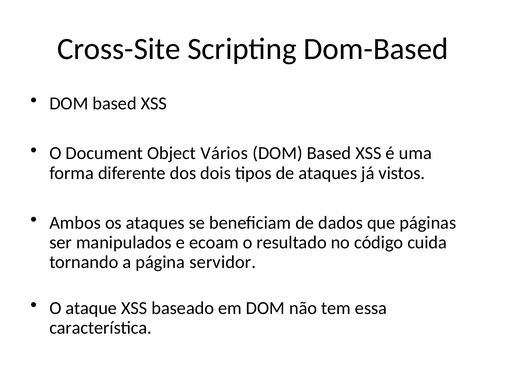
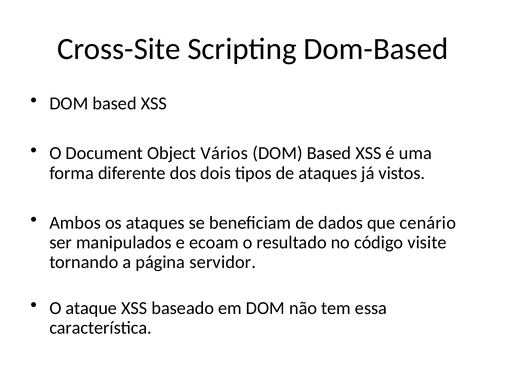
páginas: páginas -> cenário (428, 222)
cuida: cuida -> visite (427, 242)
